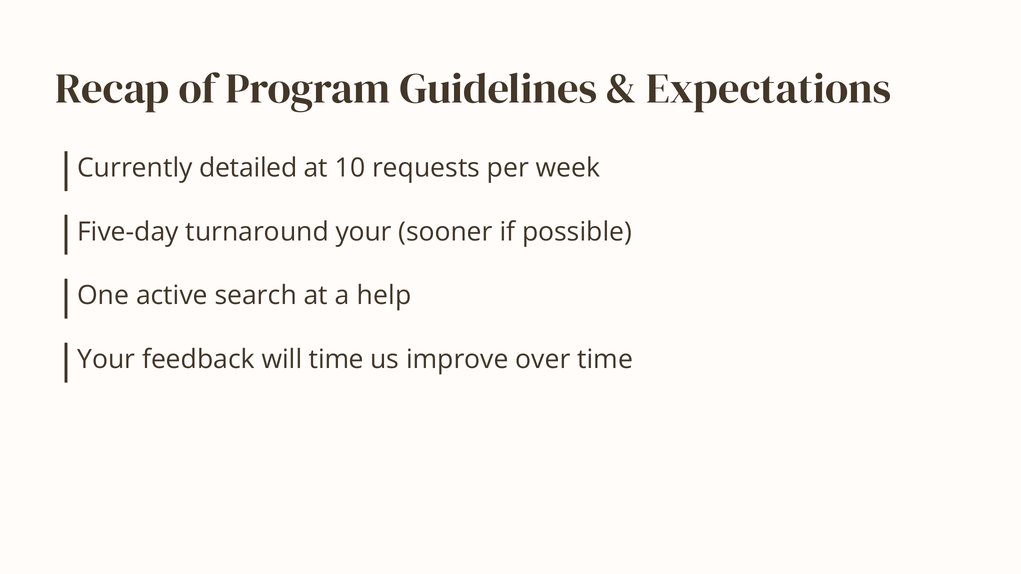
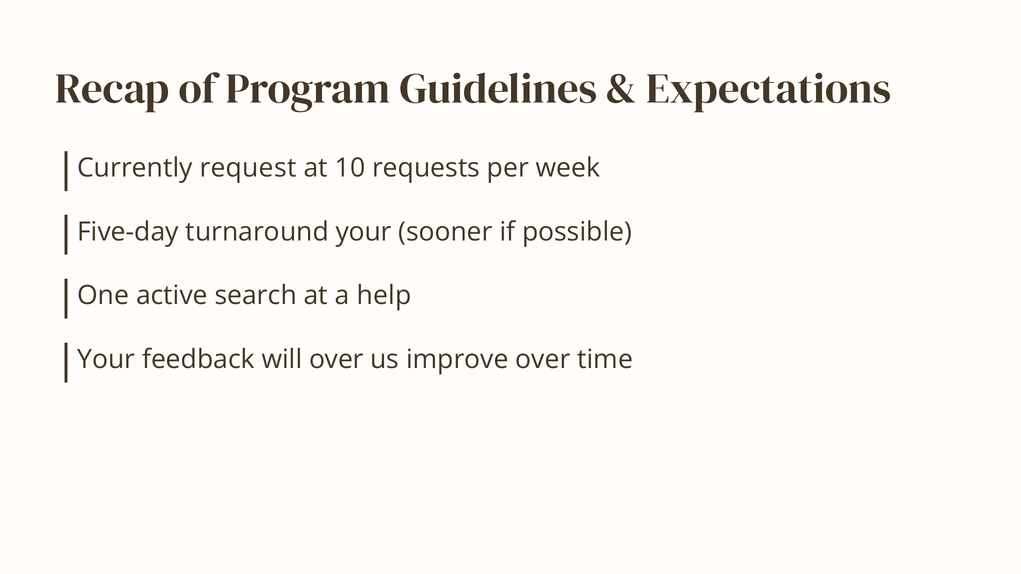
detailed: detailed -> request (248, 168)
will time: time -> over (336, 360)
